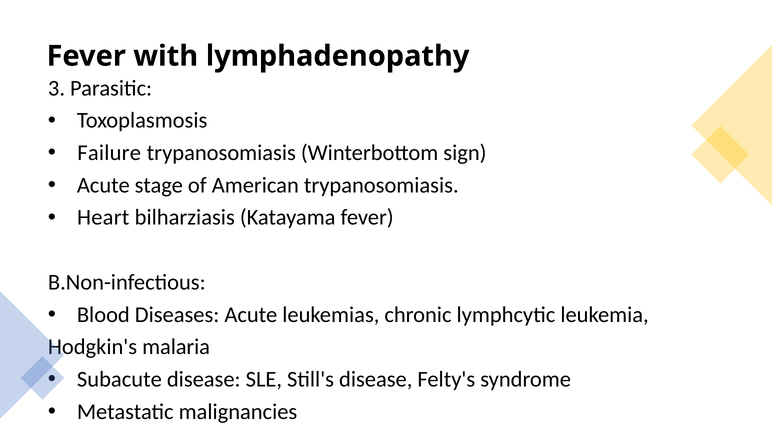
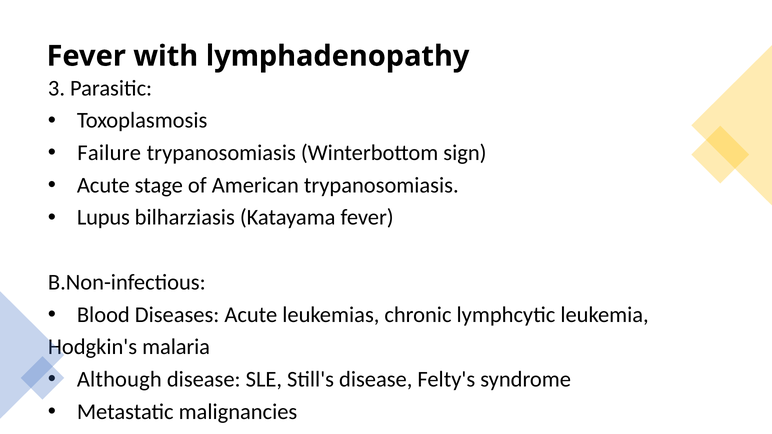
Heart: Heart -> Lupus (103, 218)
Subacute: Subacute -> Although (119, 380)
